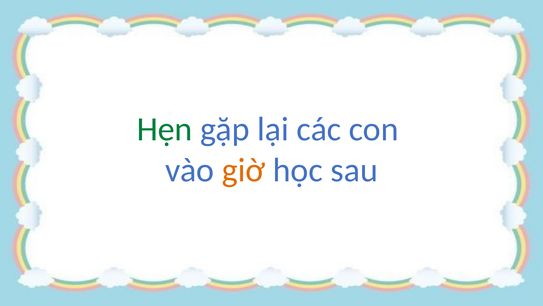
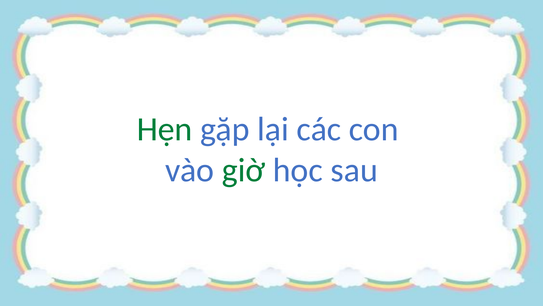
giờ colour: orange -> green (243, 170)
